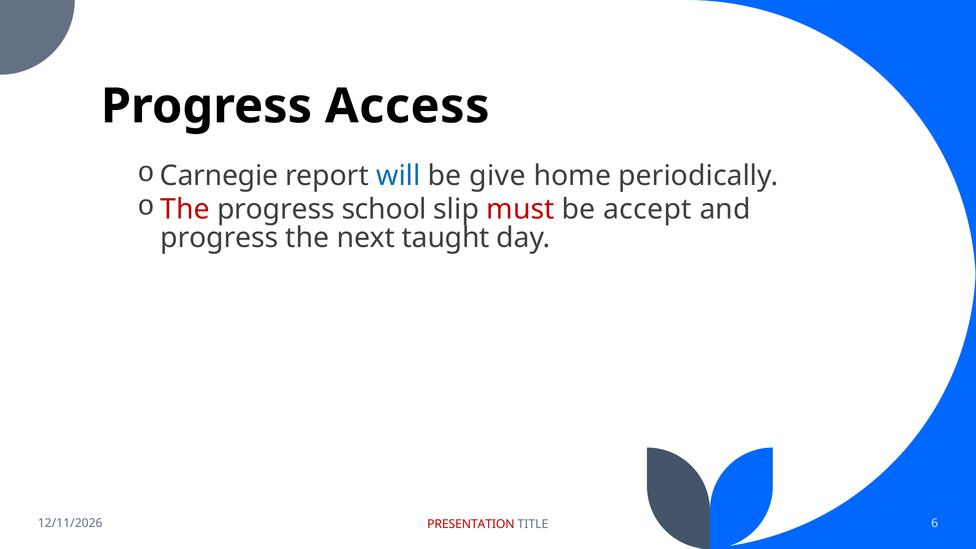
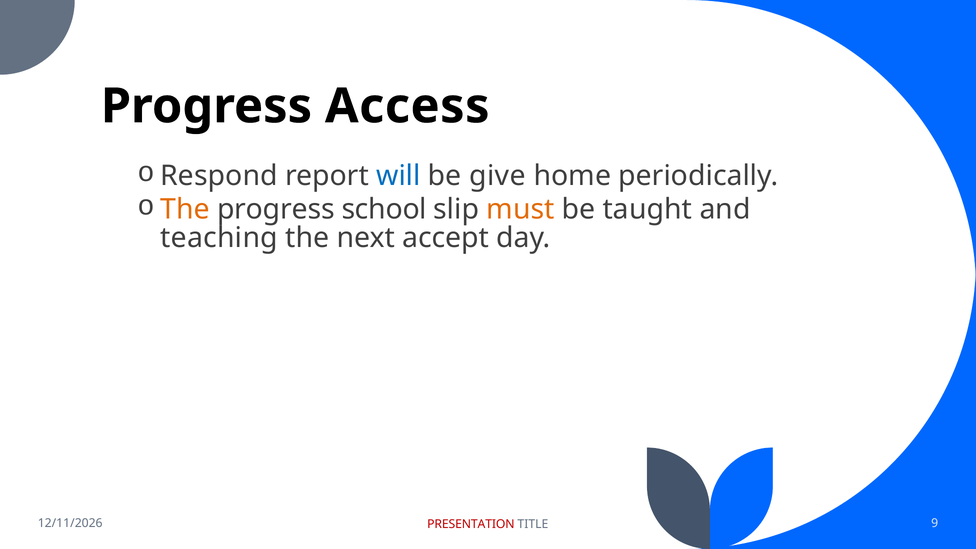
Carnegie: Carnegie -> Respond (219, 176)
The colour: red -> orange (185, 209)
must colour: red -> orange (520, 209)
accept: accept -> taught (647, 209)
progress: progress -> teaching (219, 238)
taught: taught -> accept (446, 238)
6: 6 -> 9 (935, 523)
